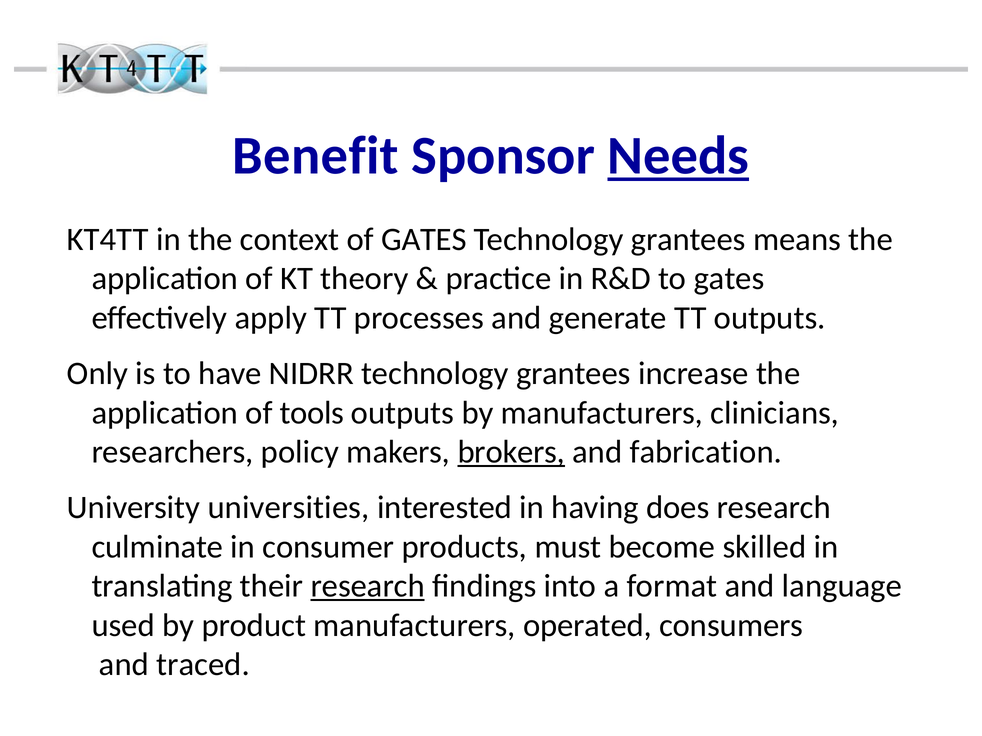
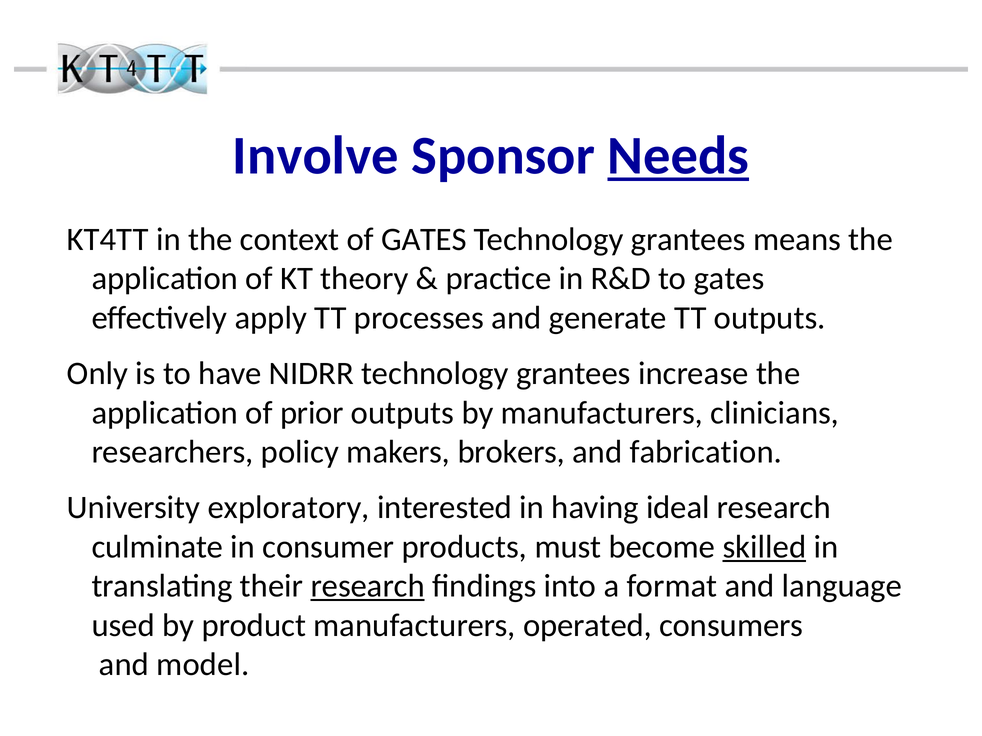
Benefit: Benefit -> Involve (316, 156)
tools: tools -> prior (312, 413)
brokers underline: present -> none (511, 452)
universities: universities -> exploratory (289, 508)
does: does -> ideal (678, 508)
skilled underline: none -> present (764, 547)
traced: traced -> model (203, 665)
